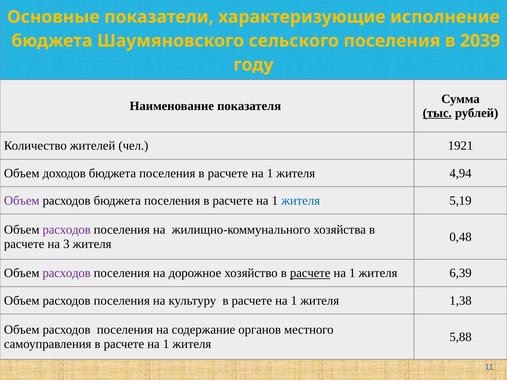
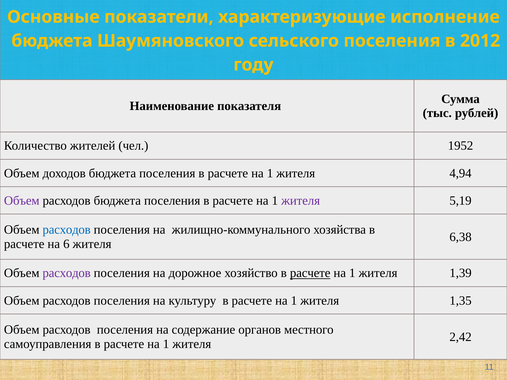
2039: 2039 -> 2012 (480, 41)
тыс underline: present -> none (437, 113)
1921: 1921 -> 1952 (461, 146)
жителя colour: blue -> purple (301, 201)
расходов colour: purple -> blue (67, 230)
0,48: 0,48 -> 6,38 (461, 237)
3: 3 -> 6 (66, 244)
6,39: 6,39 -> 1,39 (461, 273)
1,38: 1,38 -> 1,35 (461, 301)
5,88: 5,88 -> 2,42 (461, 337)
